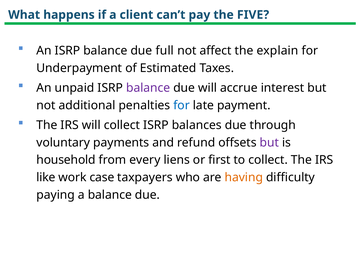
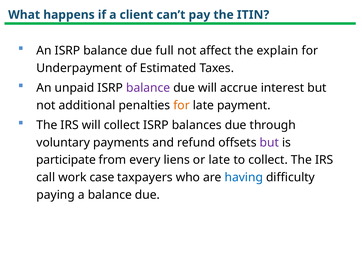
FIVE: FIVE -> ITIN (253, 15)
for colour: blue -> orange (182, 105)
household: household -> participate (66, 160)
or first: first -> late (219, 160)
like: like -> call (46, 177)
having colour: orange -> blue (244, 177)
